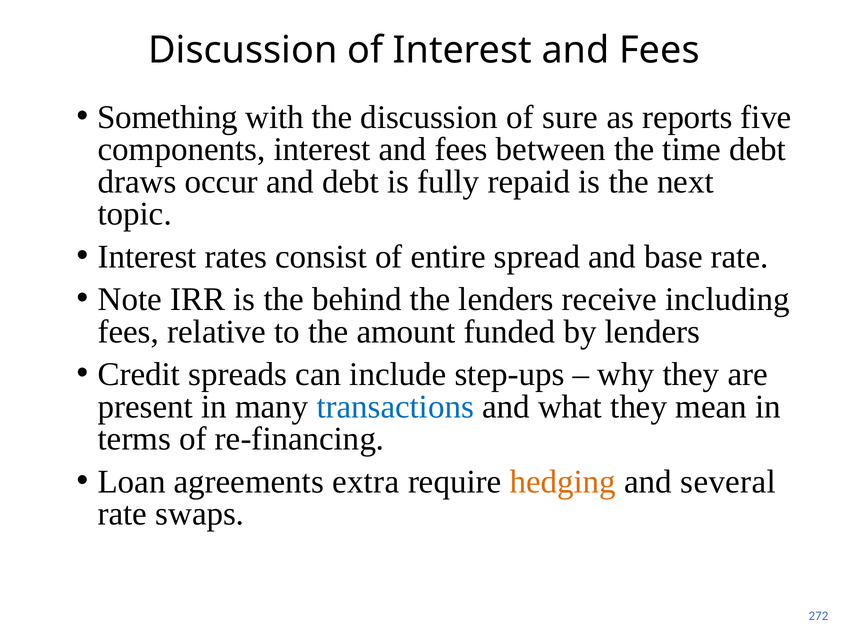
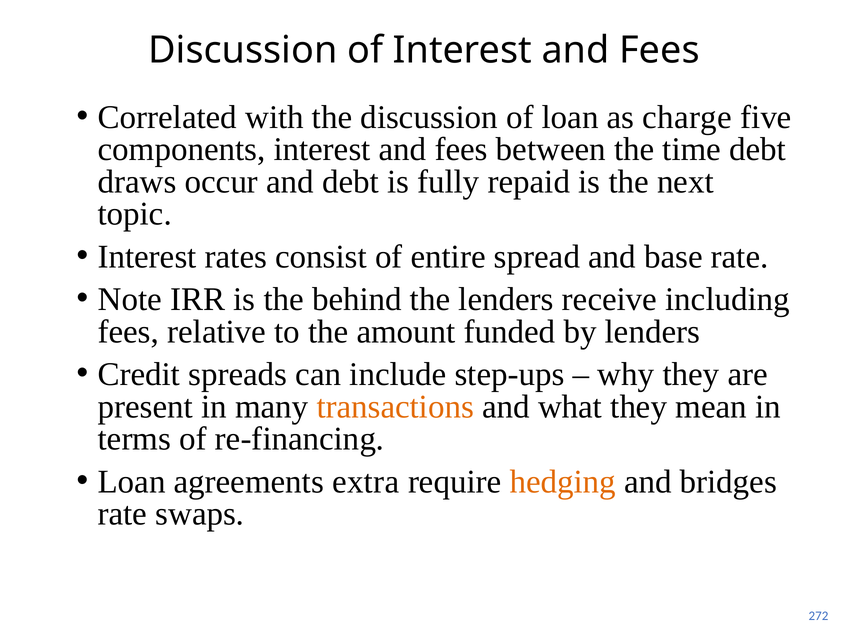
Something: Something -> Correlated (167, 117)
of sure: sure -> loan (570, 117)
reports: reports -> charge (687, 117)
transactions colour: blue -> orange (395, 406)
several: several -> bridges (728, 481)
